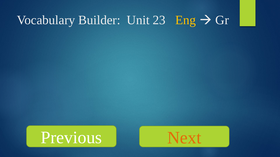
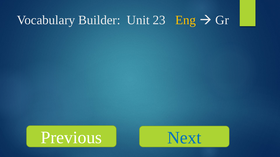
Next colour: orange -> blue (184, 138)
